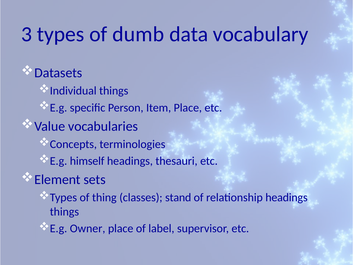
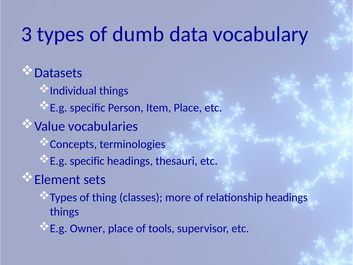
himself: himself -> specific (87, 161)
stand: stand -> more (178, 197)
label: label -> tools (161, 228)
